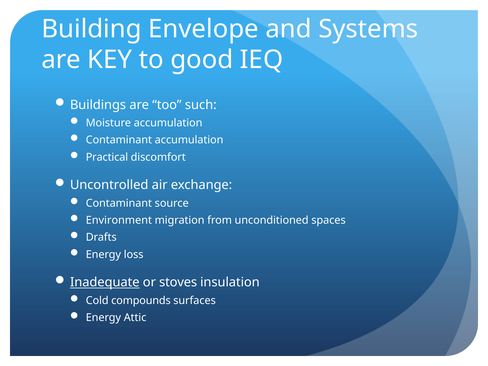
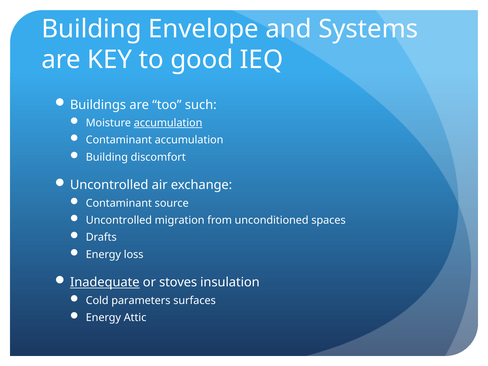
accumulation underline: none -> present (168, 123)
Practical: Practical -> Building (107, 157)
Environment: Environment -> Uncontrolled (119, 220)
compounds: compounds -> parameters (141, 301)
